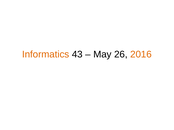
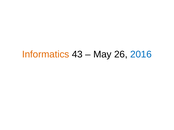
2016 colour: orange -> blue (141, 55)
